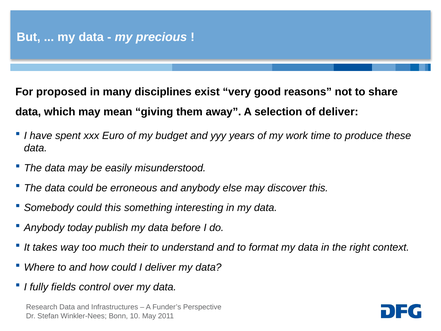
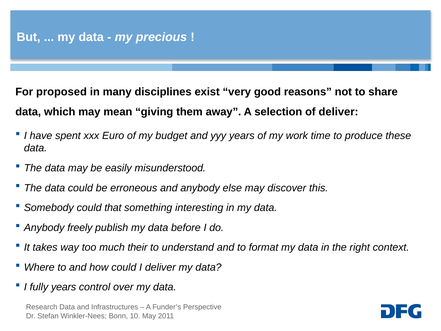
could this: this -> that (113, 208)
today: today -> freely (80, 227)
fully fields: fields -> years (64, 287)
